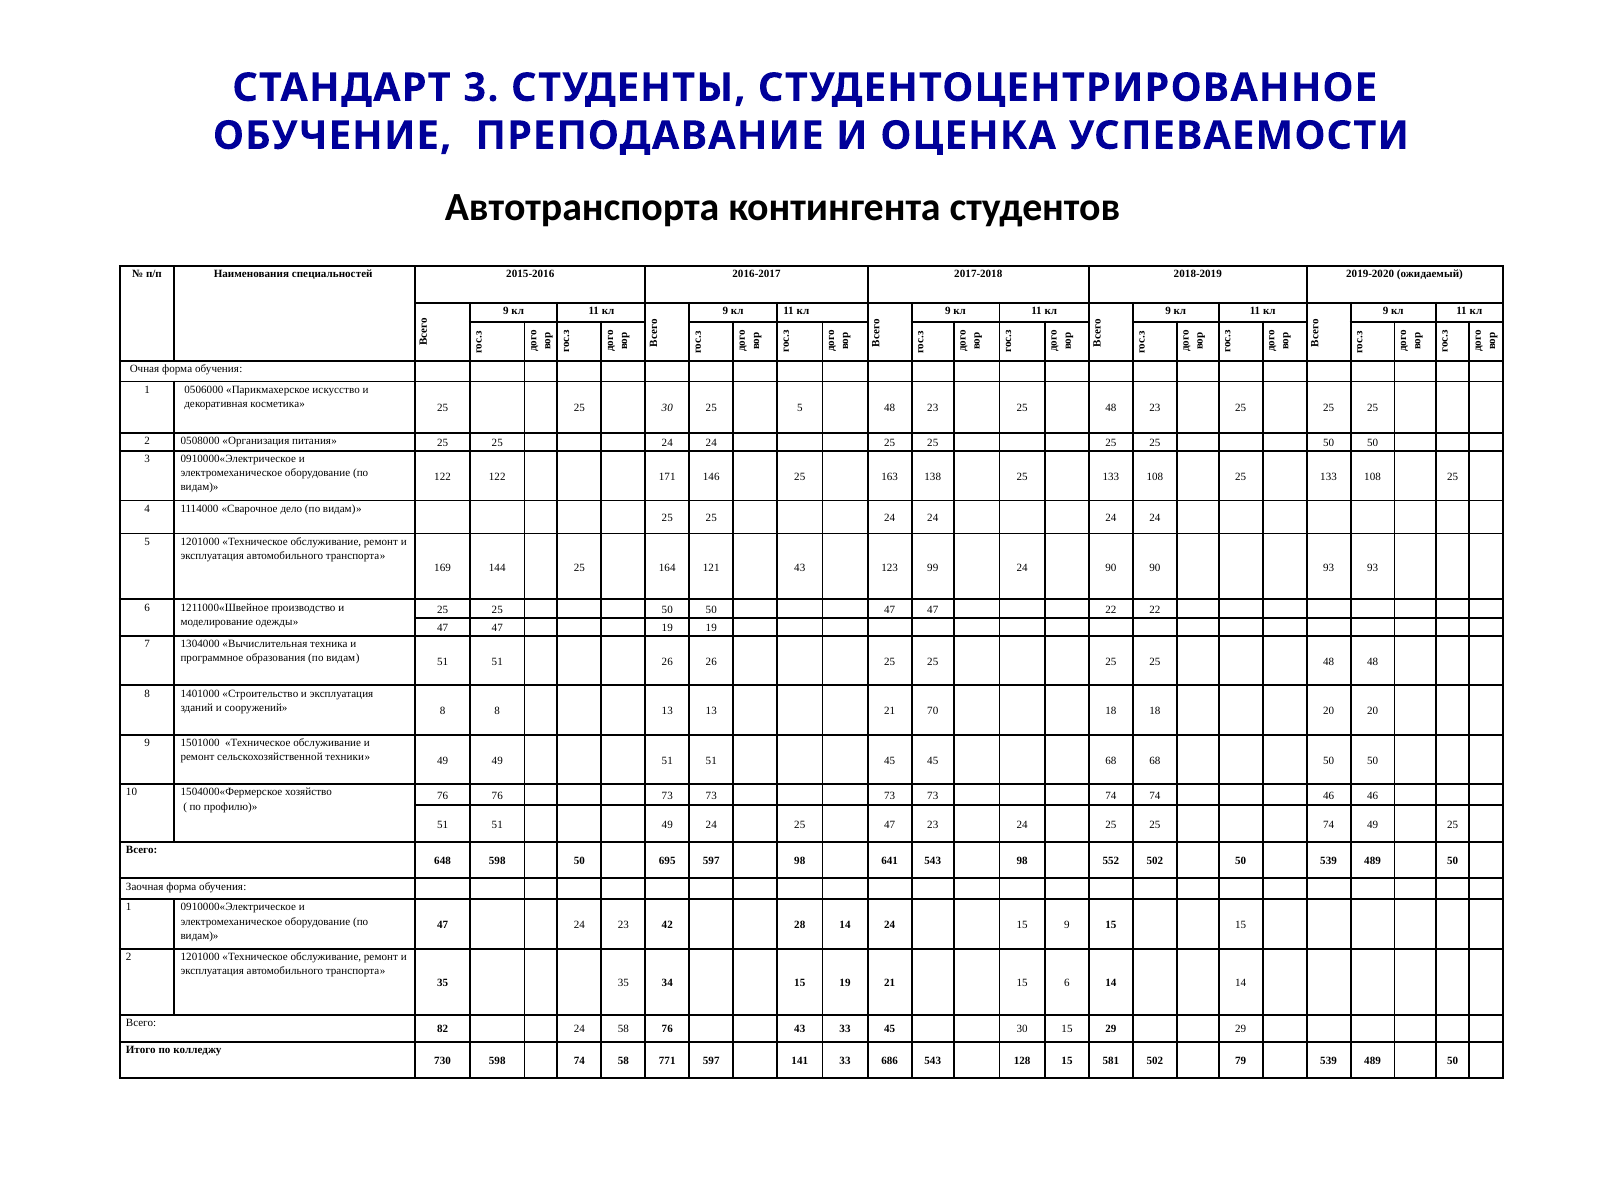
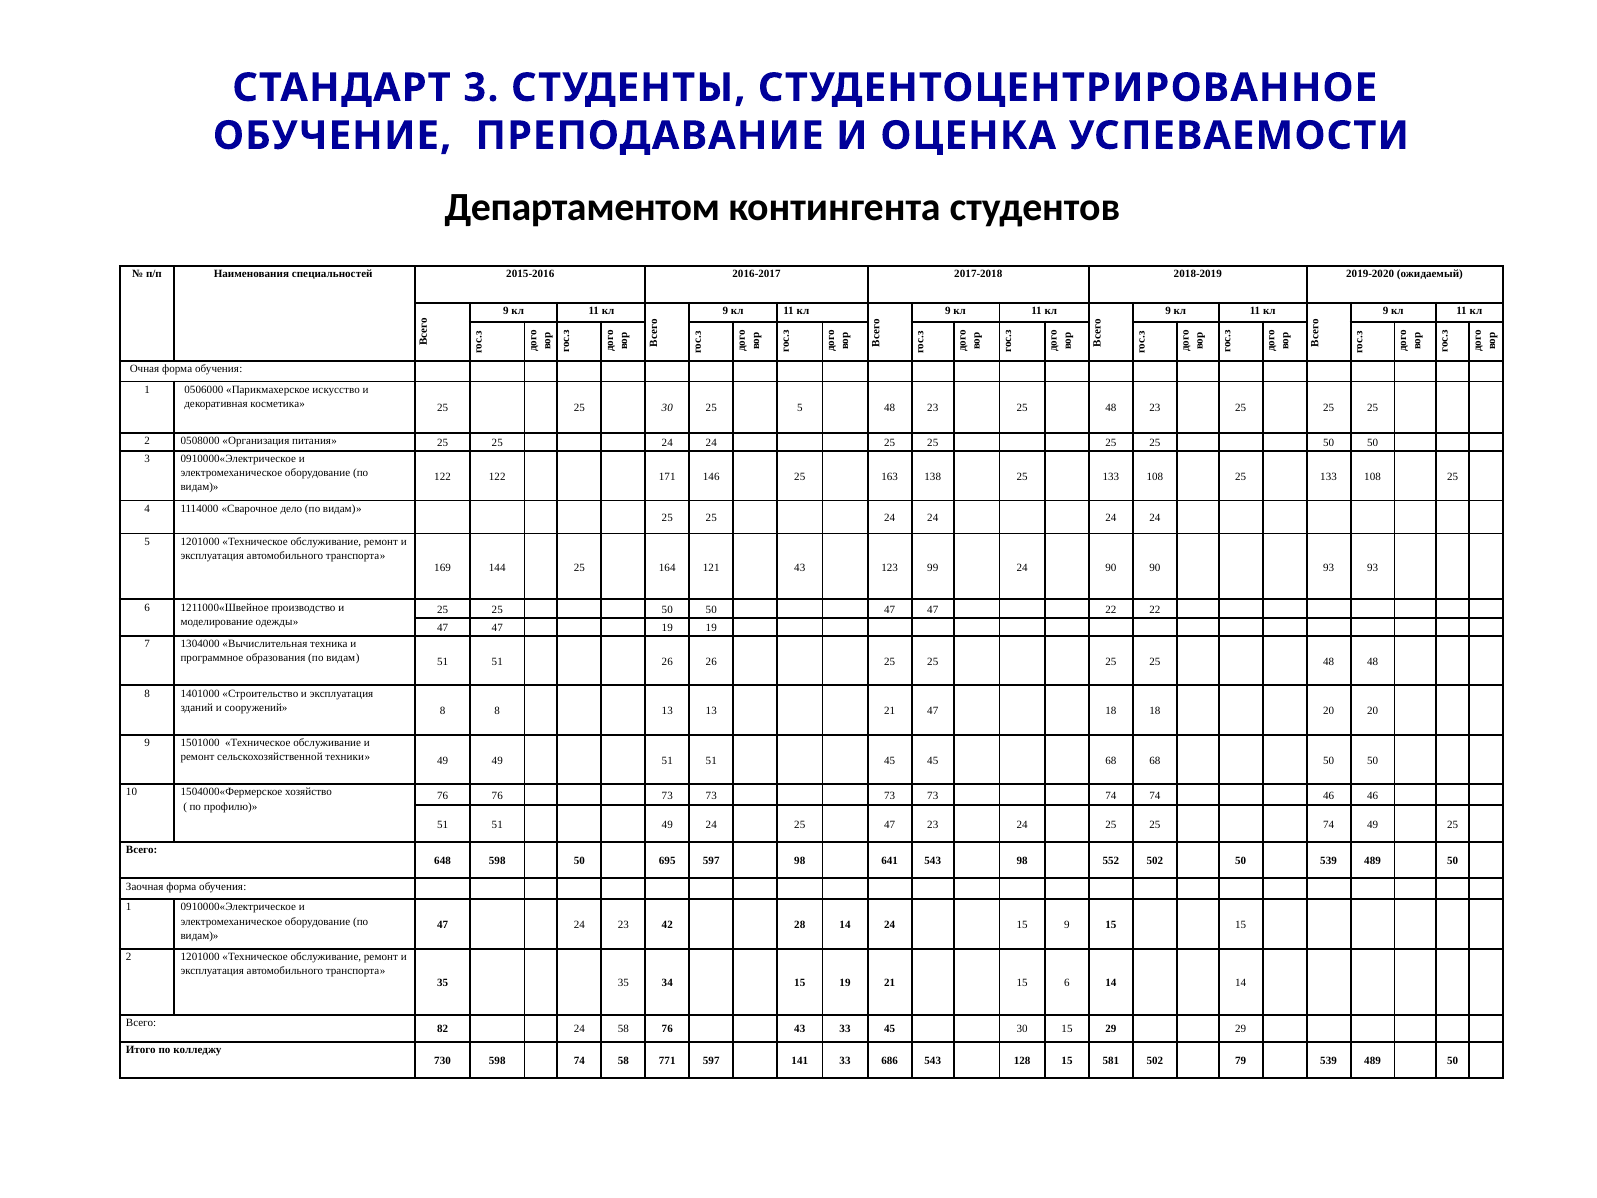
Автотранспорта: Автотранспорта -> Департаментом (582, 208)
21 70: 70 -> 47 (933, 711)
